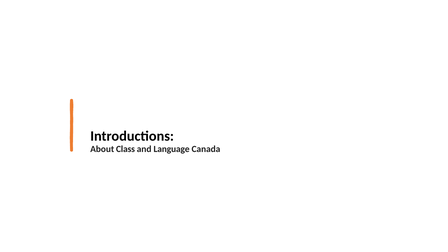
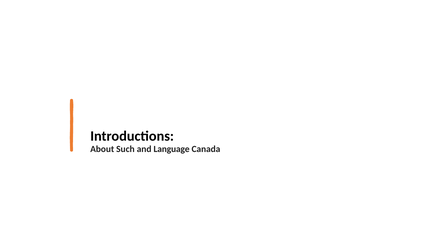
Class: Class -> Such (125, 149)
